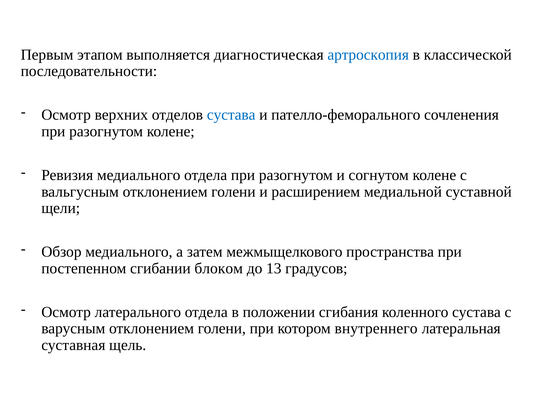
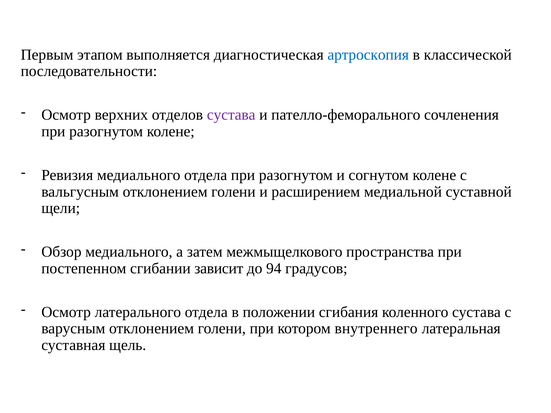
сустава colour: blue -> purple (231, 115)
блоком: блоком -> зависит (219, 269)
13: 13 -> 94 (274, 269)
